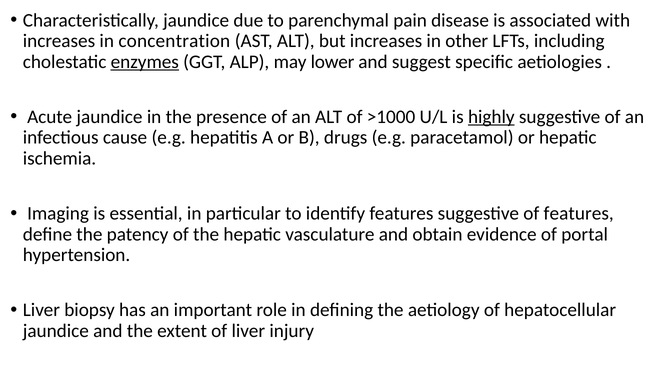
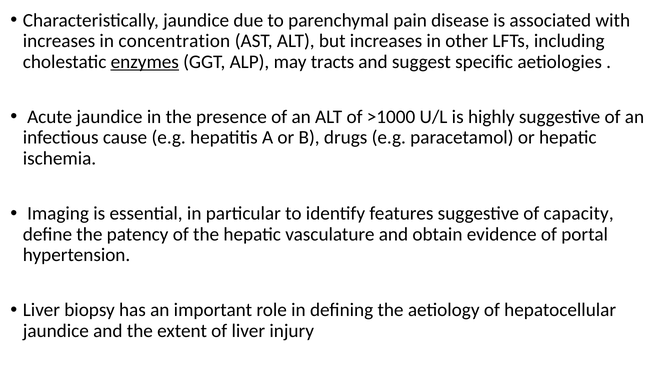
lower: lower -> tracts (332, 62)
highly underline: present -> none (491, 117)
of features: features -> capacity (579, 214)
